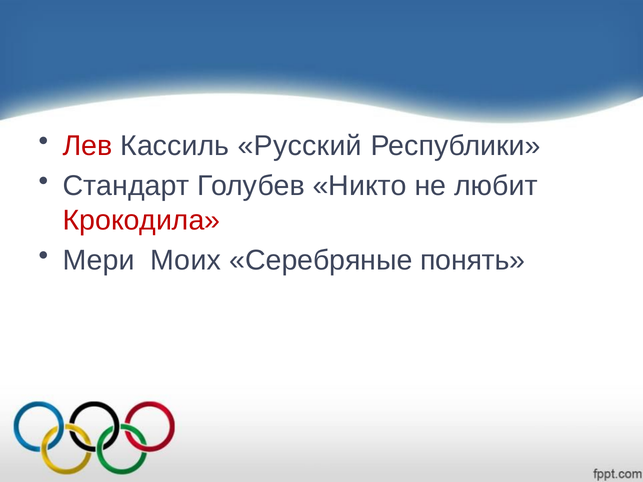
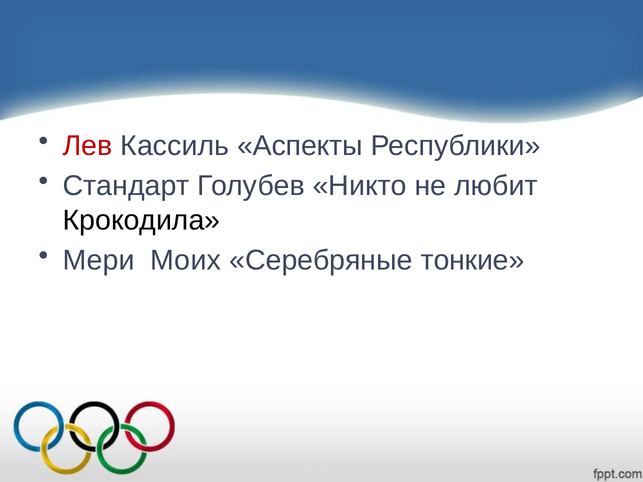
Русский: Русский -> Аспекты (300, 146)
Крокодила colour: red -> black (142, 220)
понять: понять -> тонкие (473, 260)
